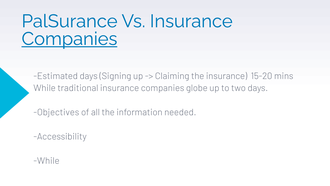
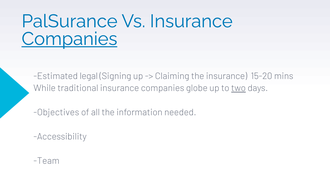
Estimated days: days -> legal (89, 76)
two underline: none -> present (238, 88)
While: While -> Team (46, 161)
